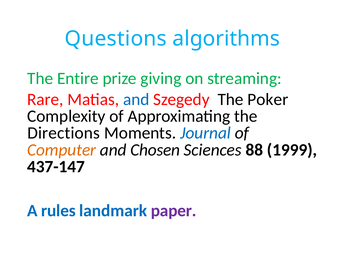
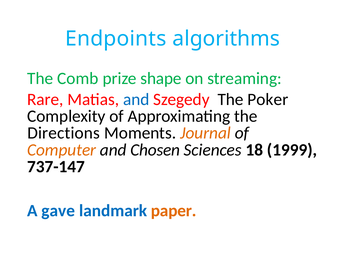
Questions: Questions -> Endpoints (116, 39)
Entire: Entire -> Comb (78, 78)
giving: giving -> shape (161, 78)
Journal colour: blue -> orange (206, 133)
88: 88 -> 18 (254, 150)
437-147: 437-147 -> 737-147 (56, 166)
rules: rules -> gave (58, 210)
paper colour: purple -> orange (174, 210)
